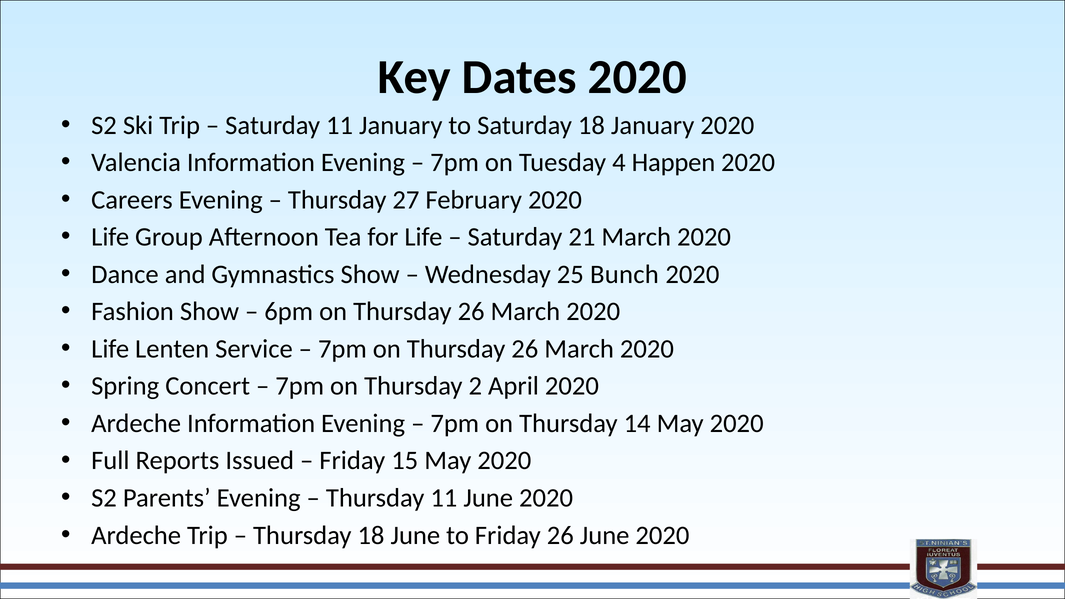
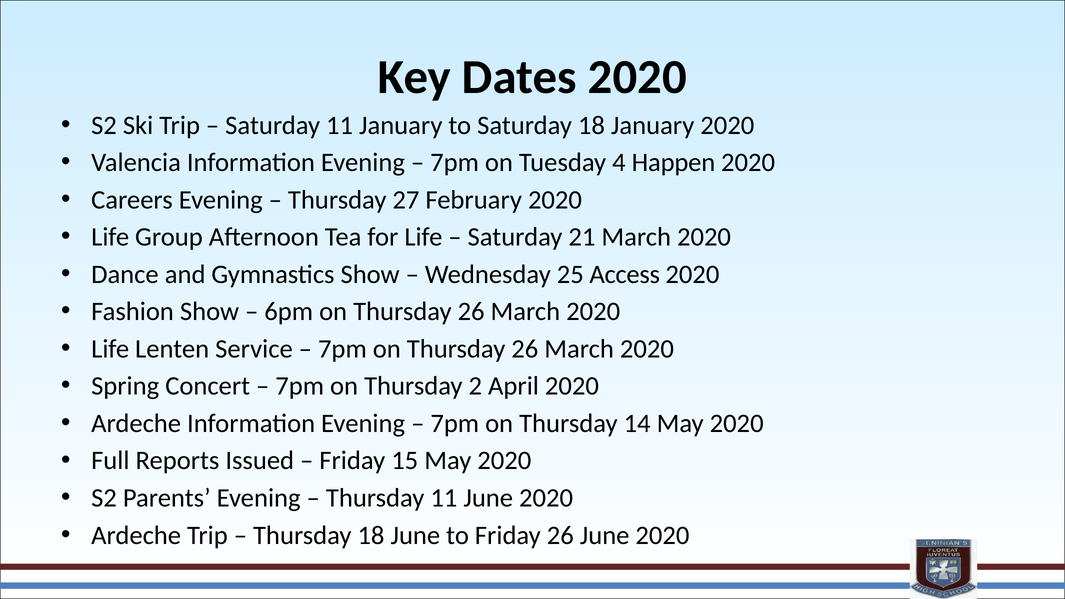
Bunch: Bunch -> Access (625, 274)
